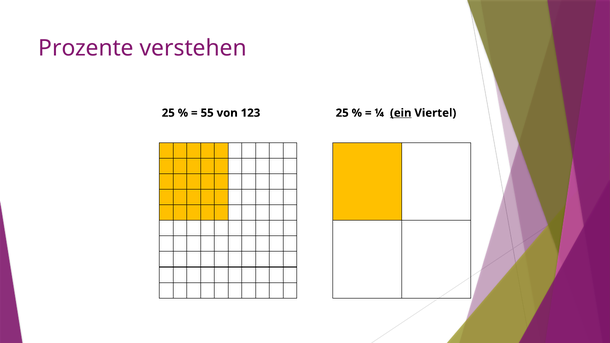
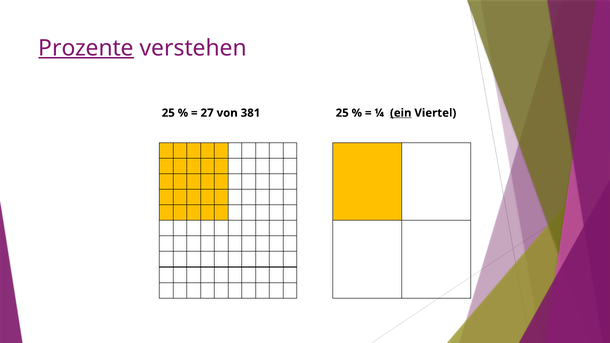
Prozente underline: none -> present (86, 48)
55: 55 -> 27 (207, 113)
123: 123 -> 381 (251, 113)
